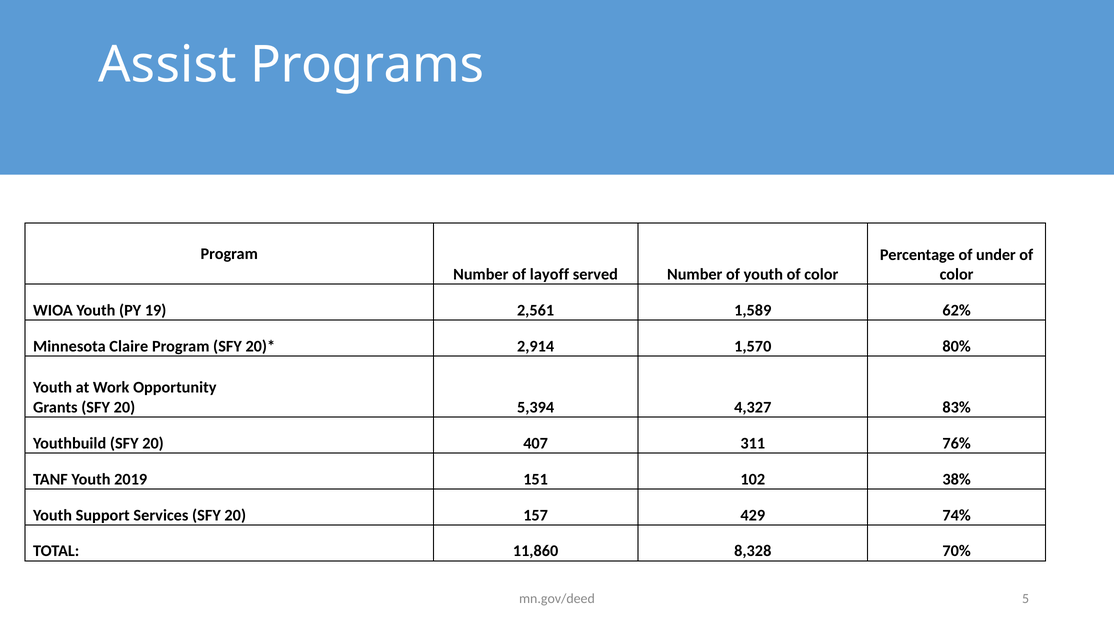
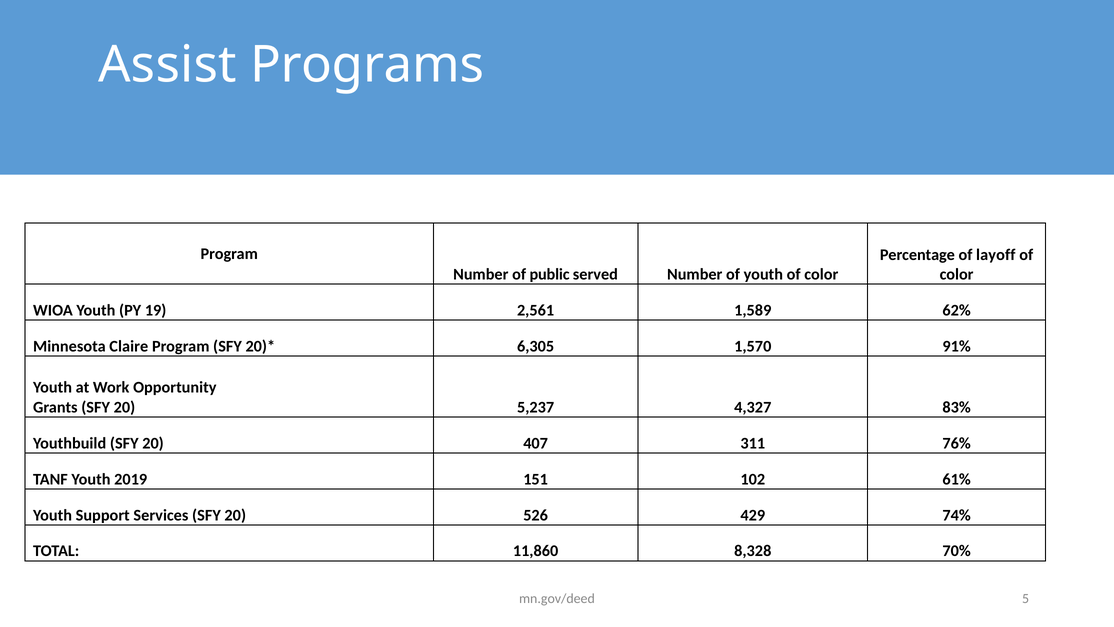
under: under -> layoff (996, 255)
layoff: layoff -> public (550, 274)
2,914: 2,914 -> 6,305 (536, 346)
80%: 80% -> 91% (957, 346)
5,394: 5,394 -> 5,237 (536, 407)
38%: 38% -> 61% (957, 479)
157: 157 -> 526 (536, 515)
